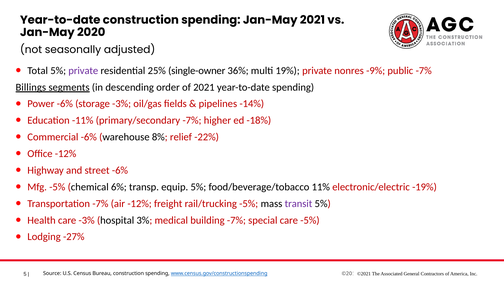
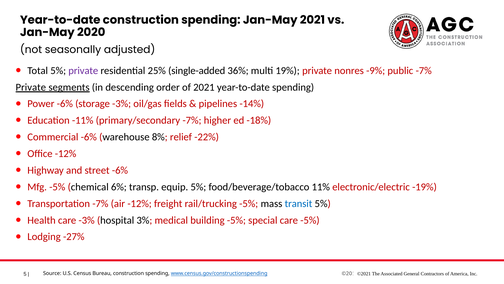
single-owner: single-owner -> single-added (197, 70)
Billings: Billings -> Private (31, 87)
transit colour: purple -> blue (298, 203)
building -7%: -7% -> -5% (236, 220)
